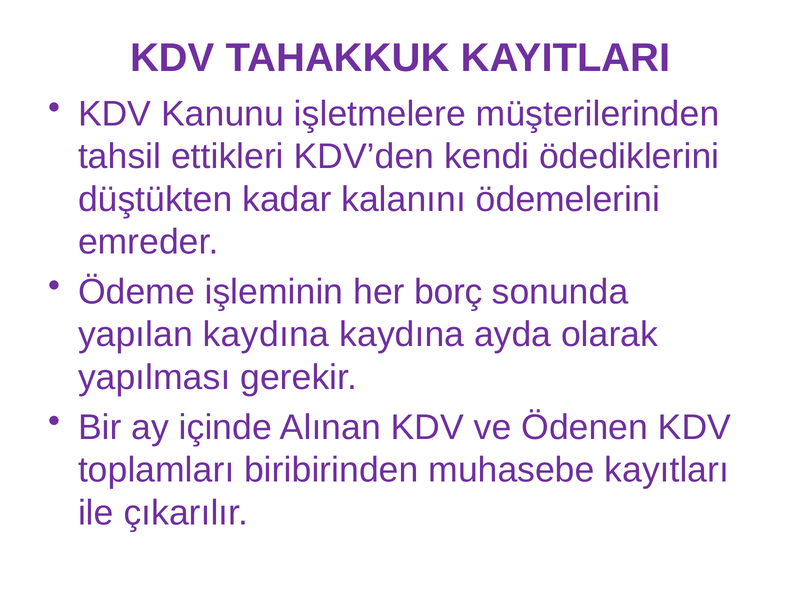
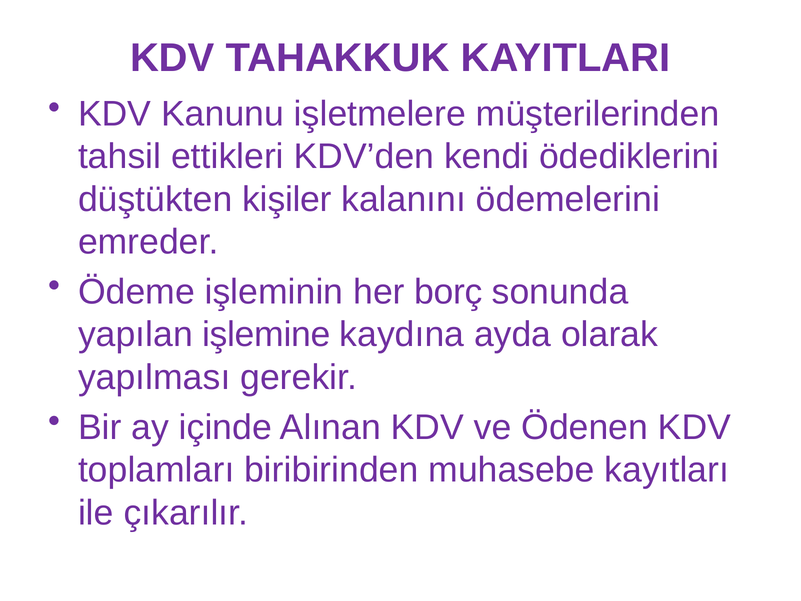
kadar: kadar -> kişiler (287, 199)
yapılan kaydına: kaydına -> işlemine (266, 335)
